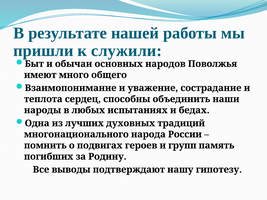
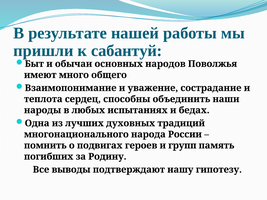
служили: служили -> сабантуй (127, 51)
